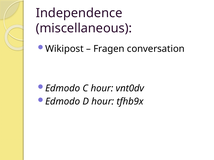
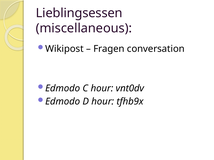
Independence: Independence -> Lieblingsessen (79, 13)
